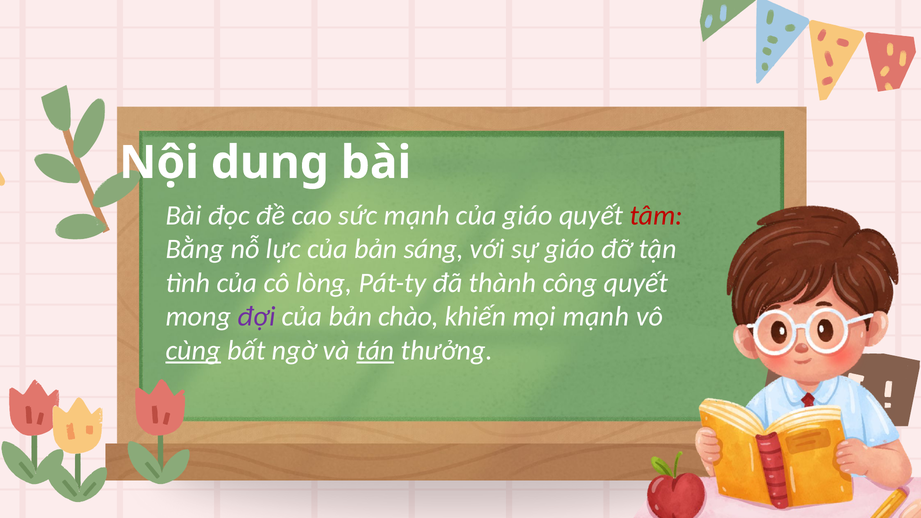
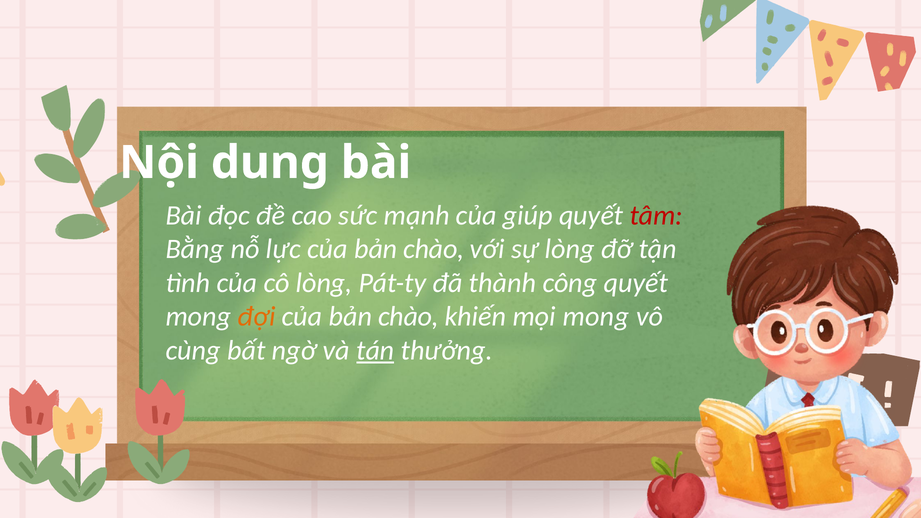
của giáo: giáo -> giúp (528, 215)
lực của bản sáng: sáng -> chào (434, 249)
sự giáo: giáo -> lòng (570, 249)
đợi colour: purple -> orange (257, 317)
mọi mạnh: mạnh -> mong (596, 317)
cùng underline: present -> none (193, 350)
